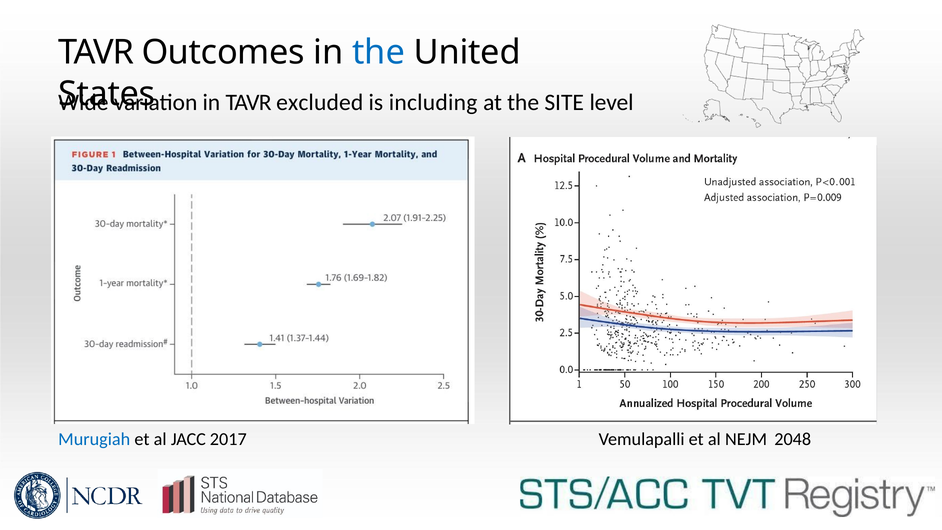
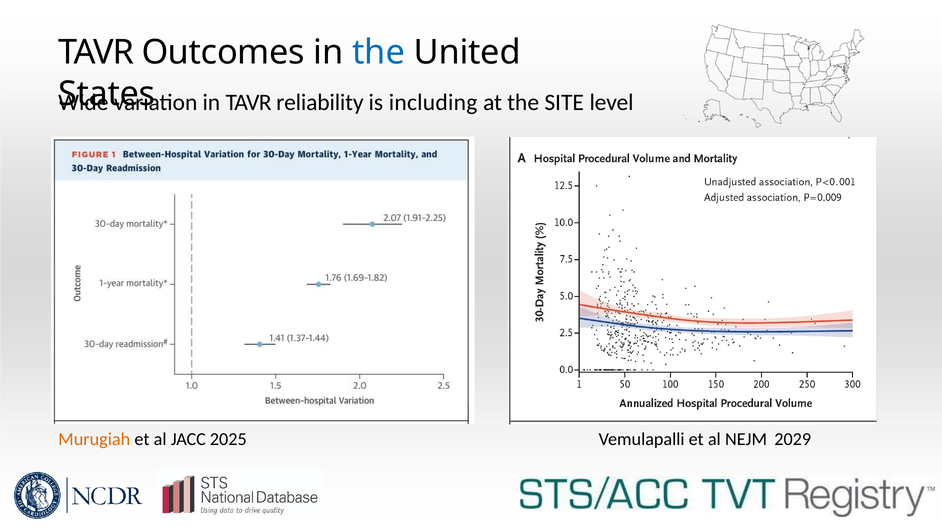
excluded: excluded -> reliability (320, 102)
Murugiah colour: blue -> orange (94, 439)
2017: 2017 -> 2025 (228, 439)
2048: 2048 -> 2029 (793, 439)
